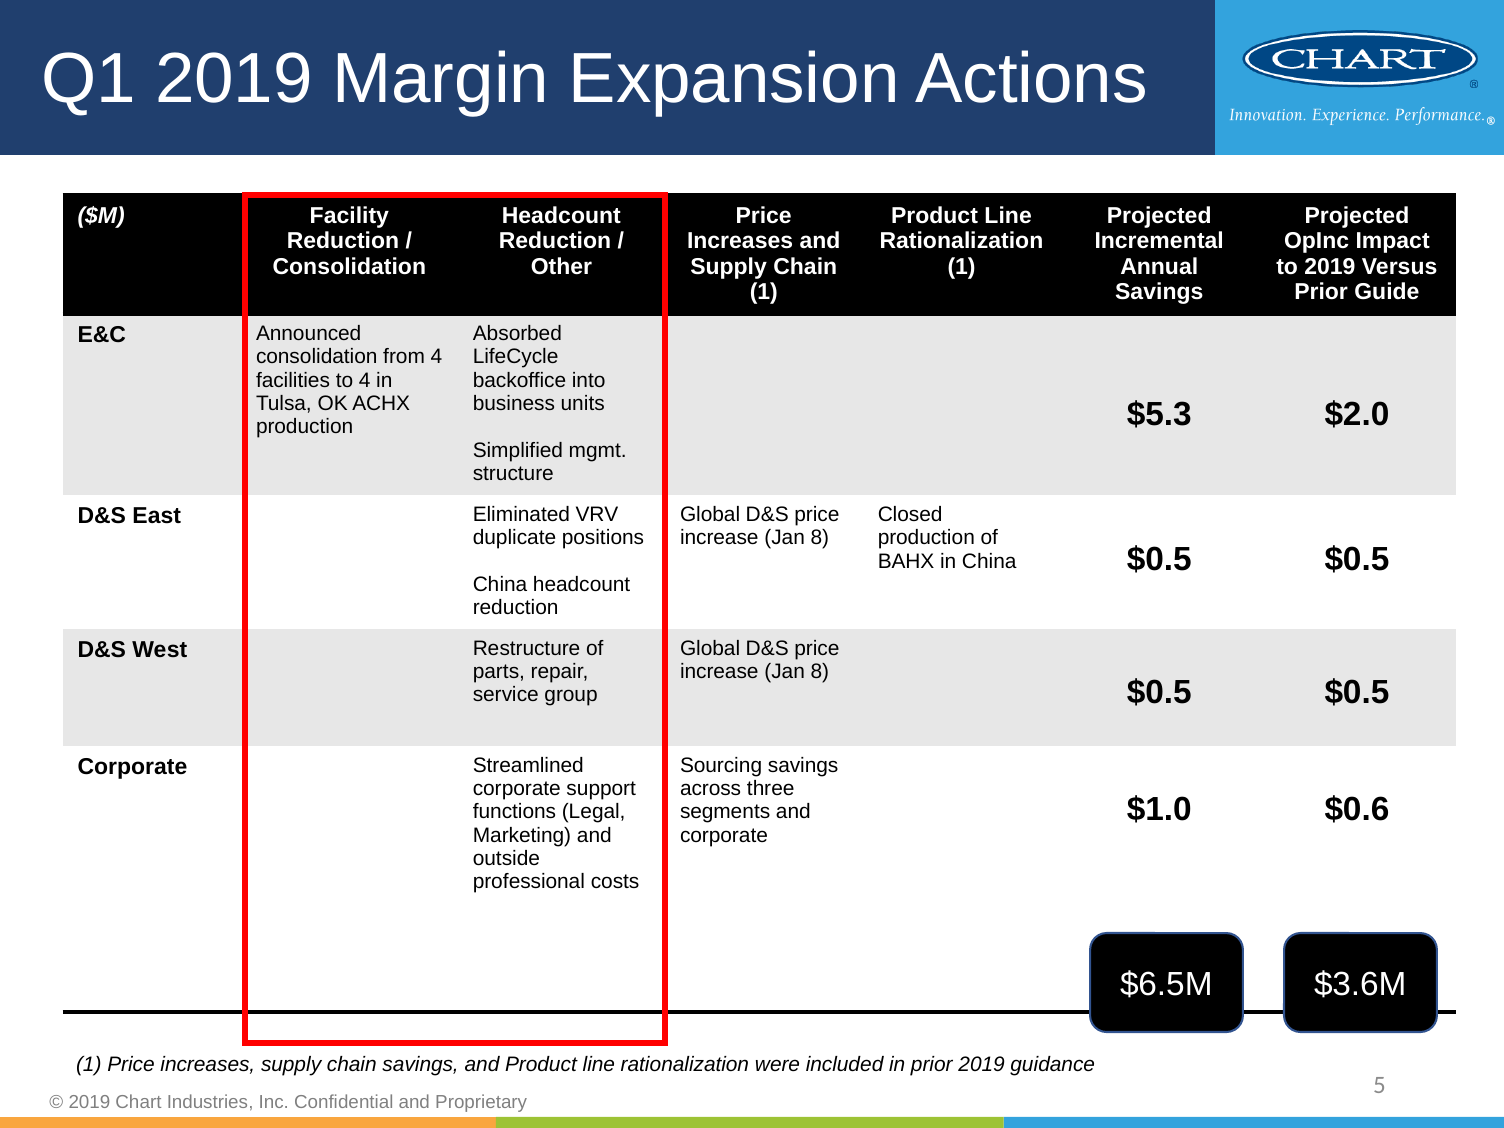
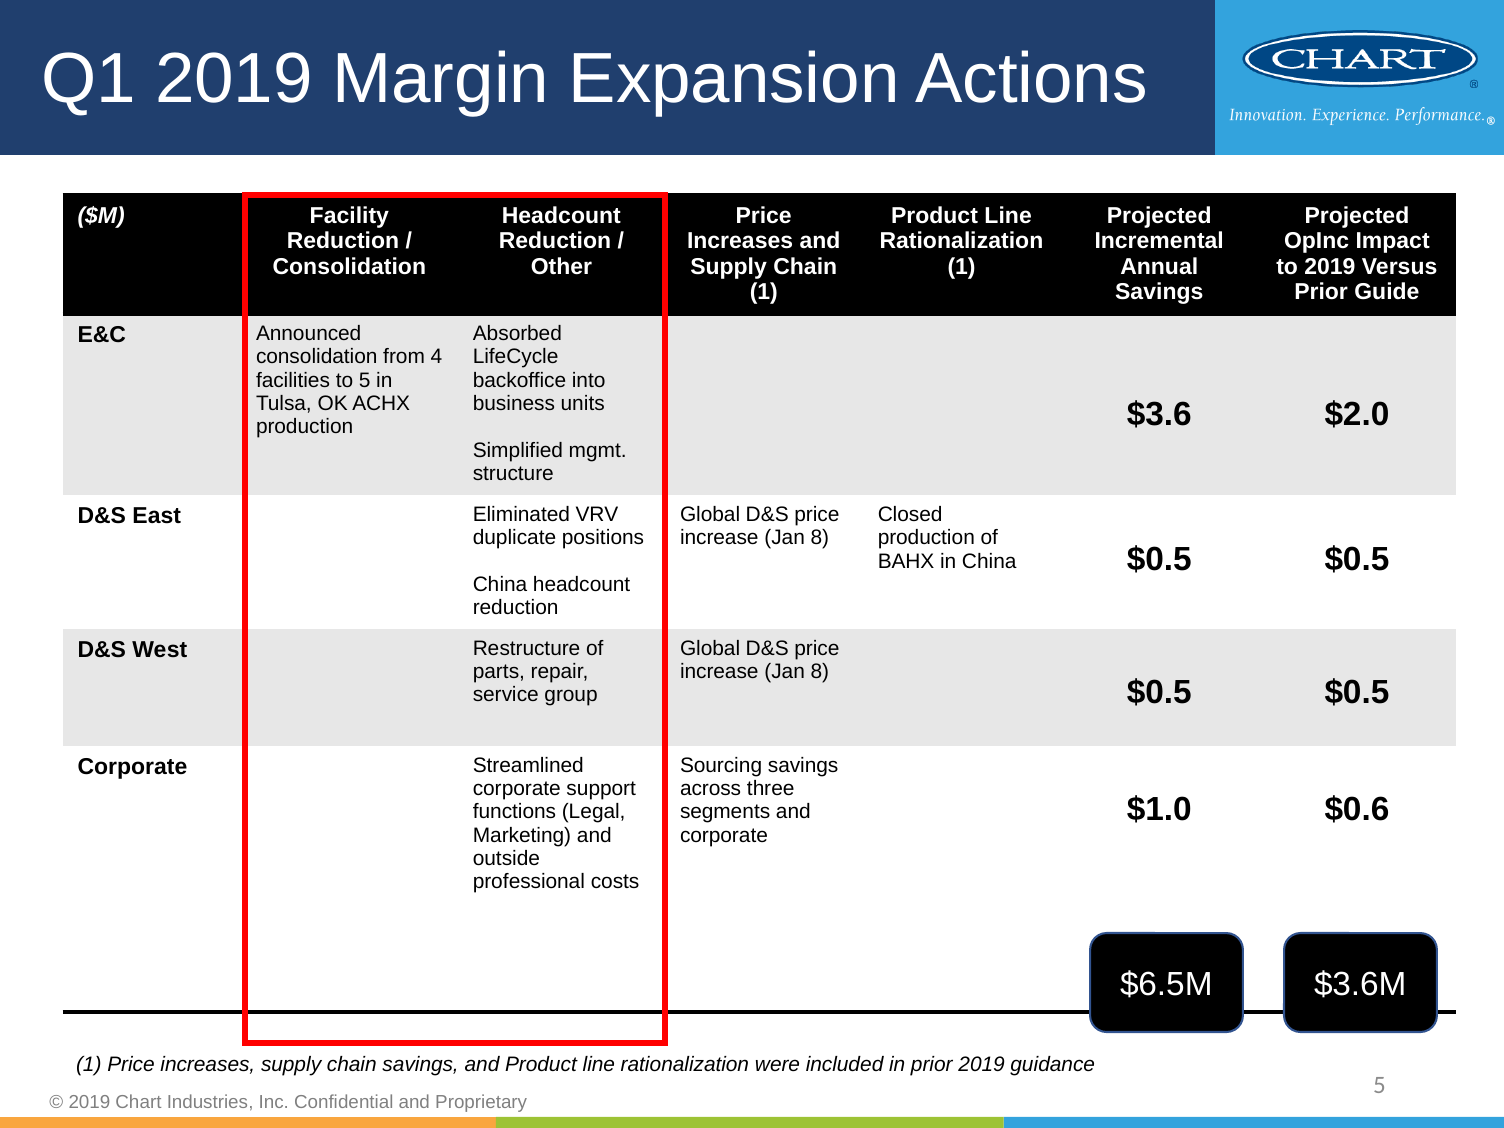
to 4: 4 -> 5 (365, 380)
$5.3: $5.3 -> $3.6 (1159, 415)
